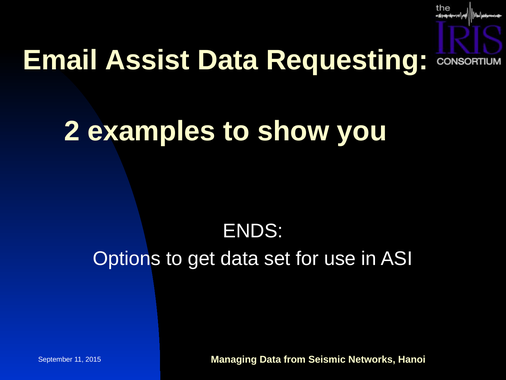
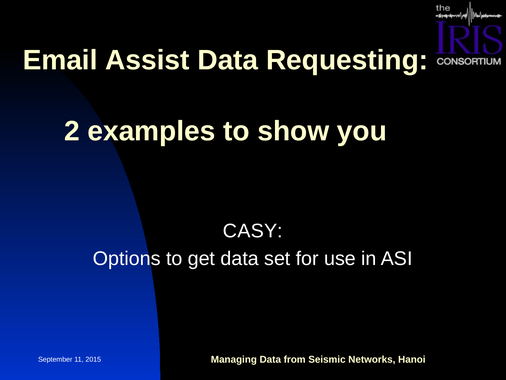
ENDS: ENDS -> CASY (253, 231)
